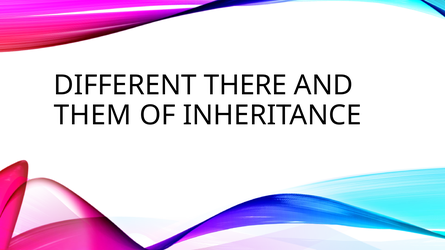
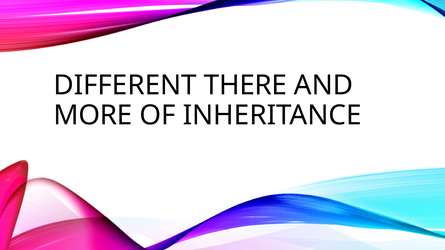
THEM: THEM -> MORE (93, 116)
